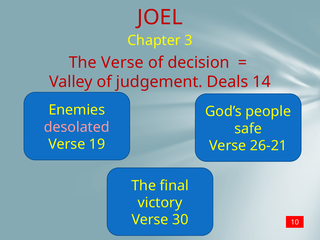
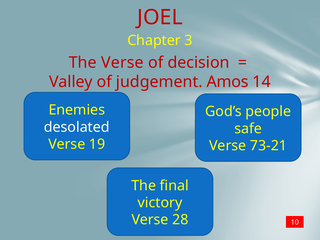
Deals: Deals -> Amos (228, 82)
desolated colour: pink -> white (77, 127)
26-21: 26-21 -> 73-21 (268, 146)
30: 30 -> 28 (180, 220)
